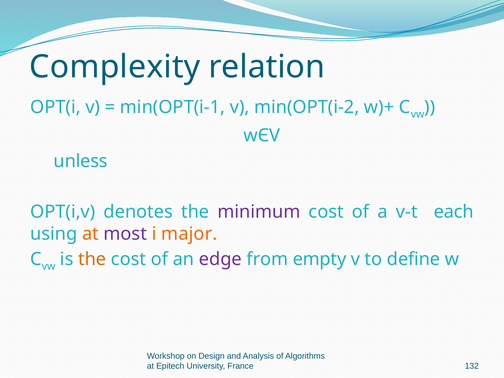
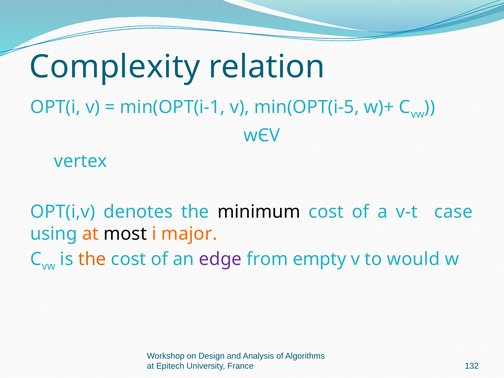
min(OPT(i-2: min(OPT(i-2 -> min(OPT(i-5 (307, 107)
unless: unless -> vertex (81, 161)
minimum colour: purple -> black (259, 212)
each: each -> case (454, 212)
most colour: purple -> black (125, 234)
define: define -> would (413, 259)
